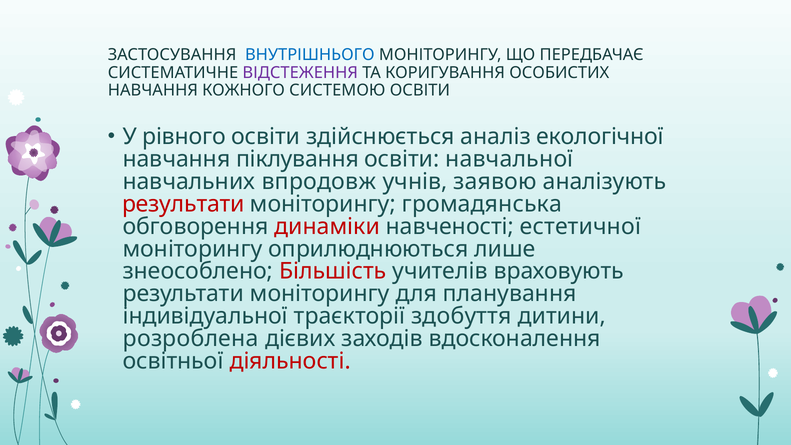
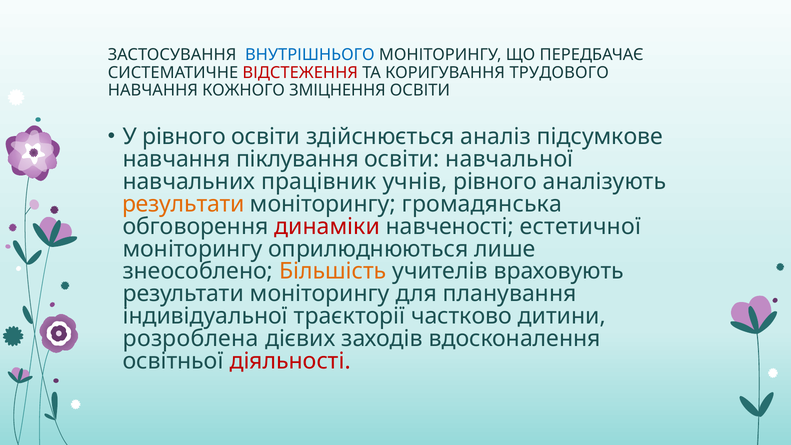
ВІДСТЕЖЕННЯ colour: purple -> red (300, 73)
ОСОБИСТИХ: ОСОБИСТИХ -> ТРУДОВОГО (559, 73)
СИСТЕМОЮ: СИСТЕМОЮ -> ЗМІЦНЕННЯ (337, 90)
екологічної: екологічної -> підсумкове (600, 137)
впродовж: впродовж -> працівник (319, 182)
учнів заявою: заявою -> рівного (495, 182)
результати colour: red -> orange (183, 204)
Більшість colour: red -> orange (333, 271)
здобуття: здобуття -> частково (461, 316)
